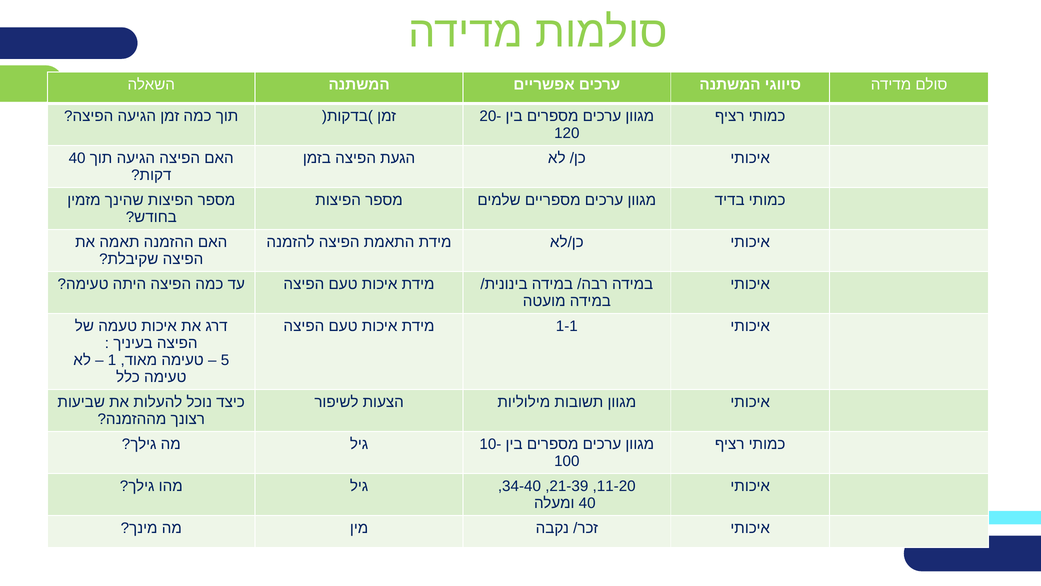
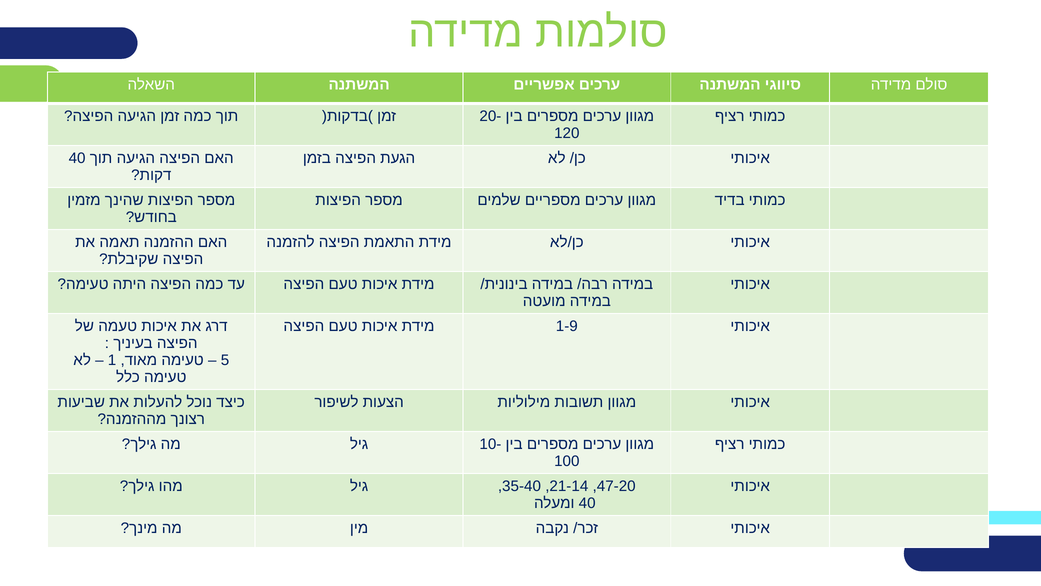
1-1: 1-1 -> 1-9 (567, 326)
34-40: 34-40 -> 35-40 (522, 486)
21-39: 21-39 -> 21-14 (569, 486)
11-20: 11-20 -> 47-20 (616, 486)
